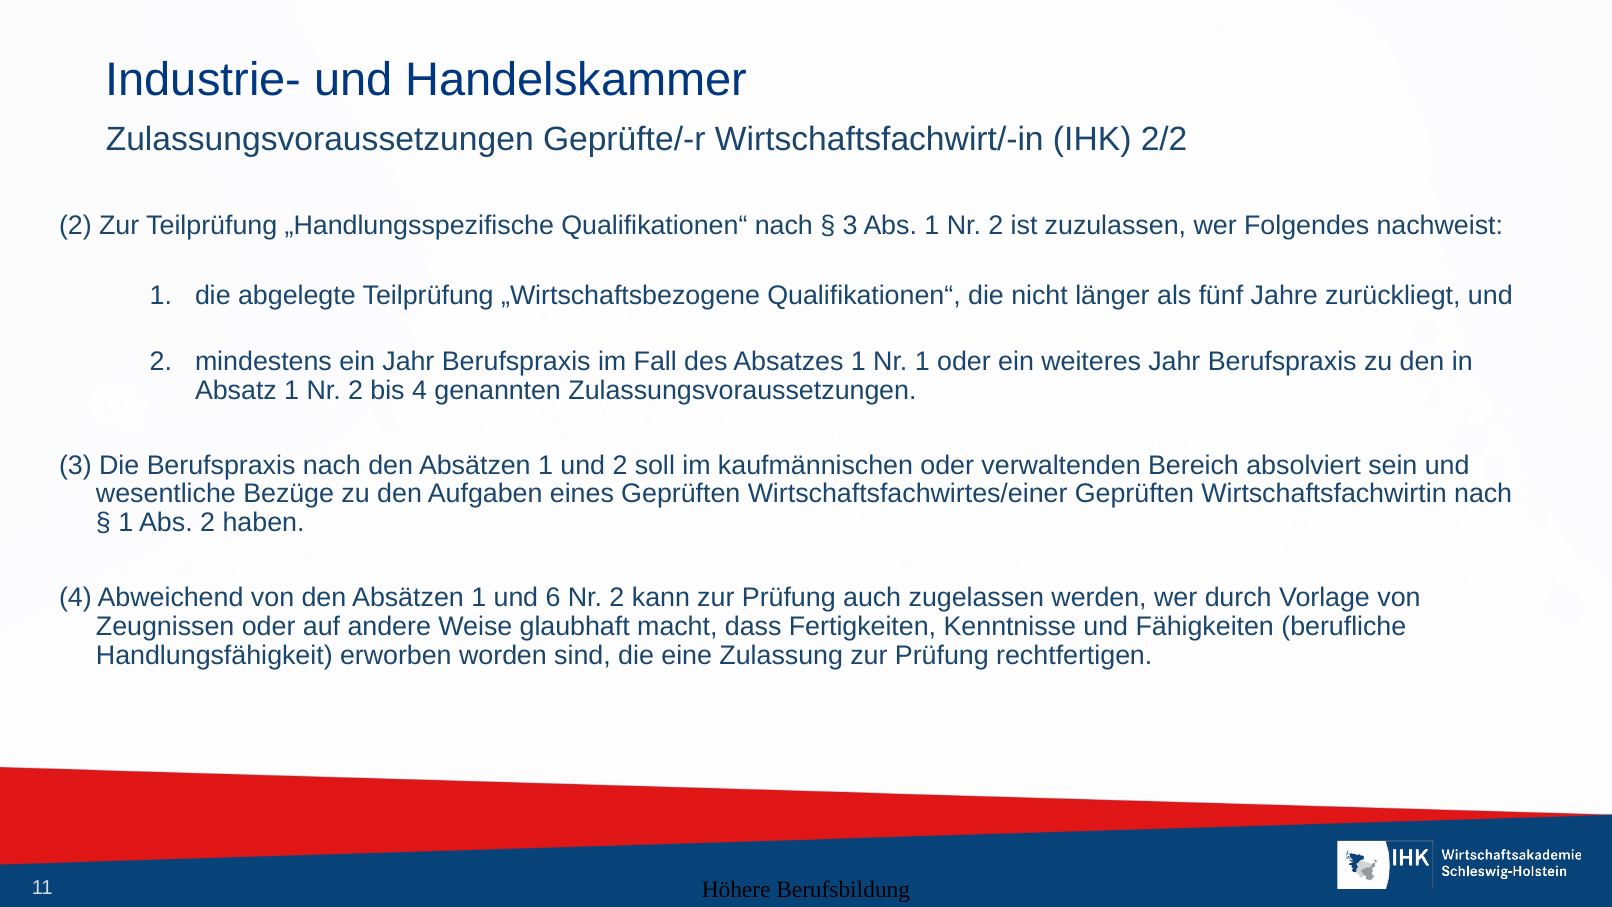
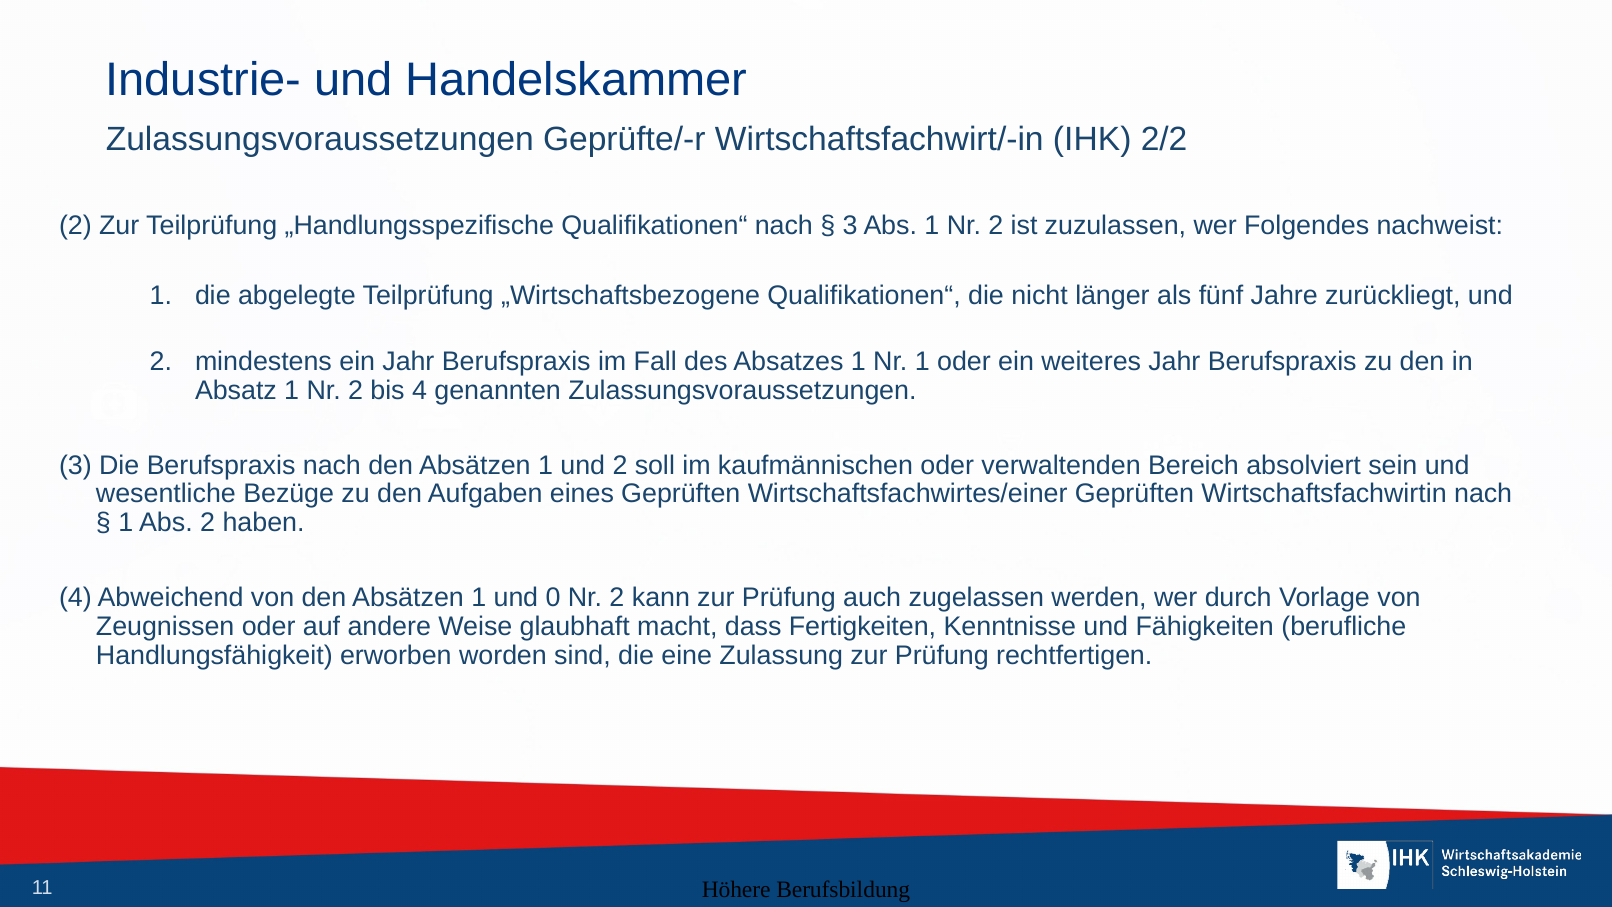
6: 6 -> 0 (553, 598)
